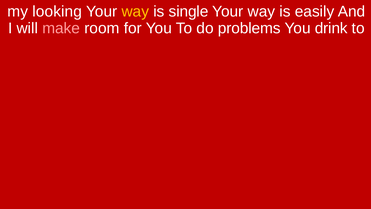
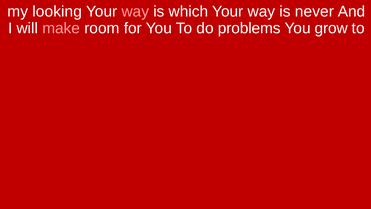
way colour: yellow -> pink (135, 11)
single: single -> which (188, 11)
easily: easily -> never (315, 11)
drink: drink -> grow (331, 28)
